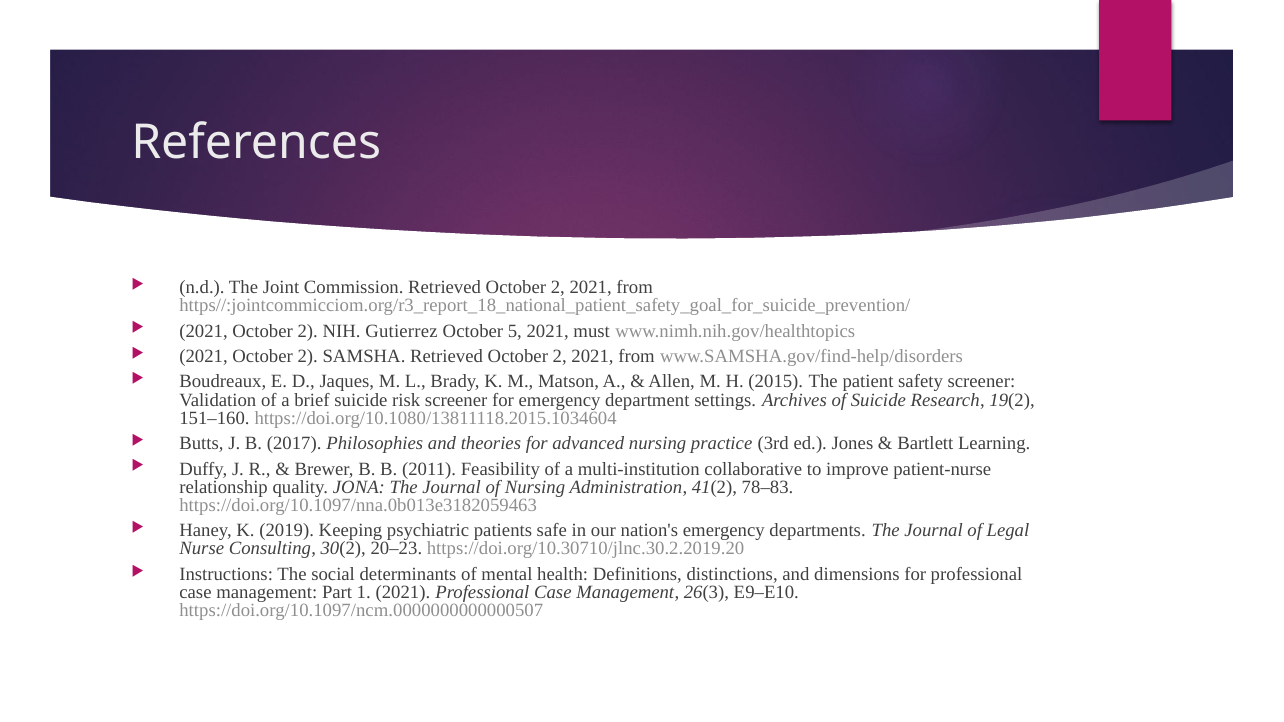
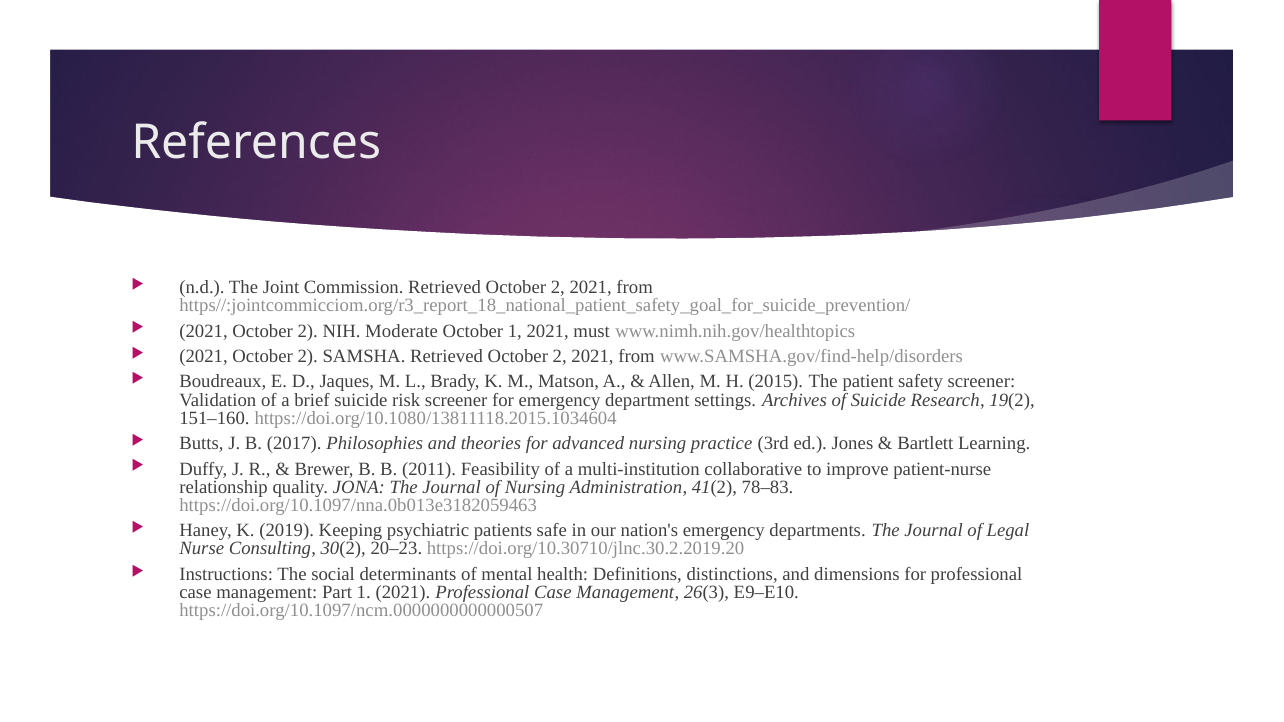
Gutierrez: Gutierrez -> Moderate (402, 331)
October 5: 5 -> 1 (515, 331)
